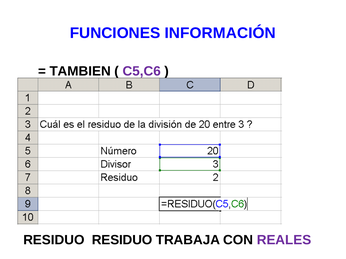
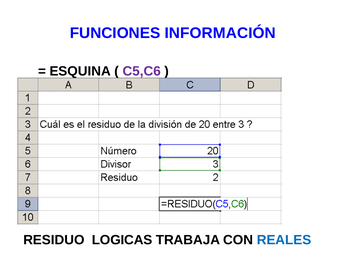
TAMBIEN: TAMBIEN -> ESQUINA (80, 71)
RESIDUO RESIDUO: RESIDUO -> LOGICAS (122, 240)
REALES colour: purple -> blue (284, 240)
